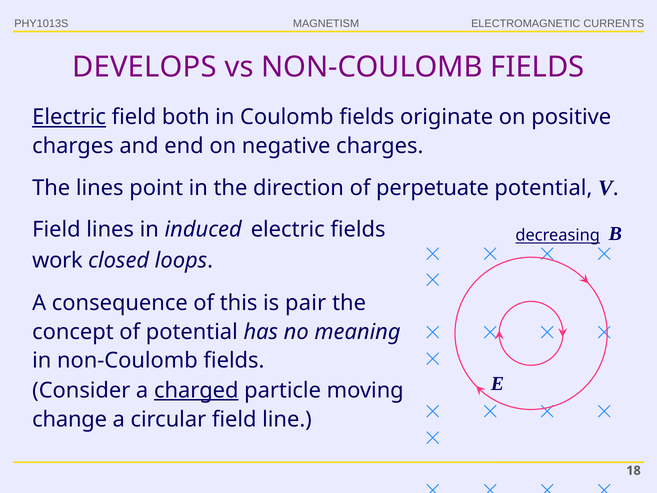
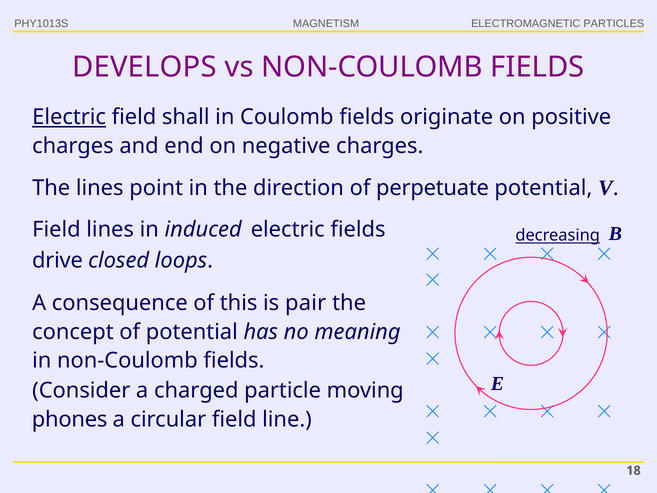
CURRENTS: CURRENTS -> PARTICLES (614, 24)
both: both -> shall (186, 117)
work: work -> drive (57, 261)
charged underline: present -> none (196, 390)
change: change -> phones (70, 419)
